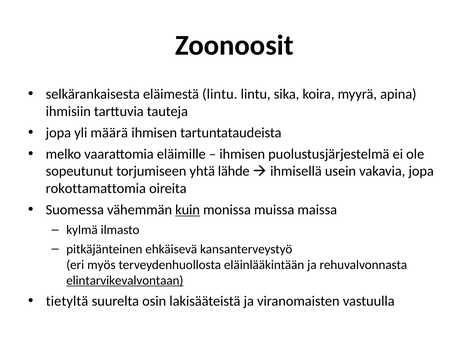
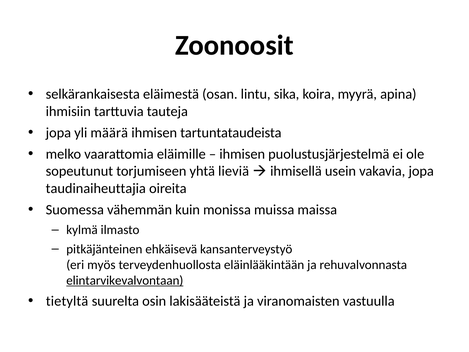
eläimestä lintu: lintu -> osan (220, 94)
lähde: lähde -> lieviä (234, 171)
rokottamattomia: rokottamattomia -> taudinaiheuttajia (96, 188)
kuin underline: present -> none (188, 210)
